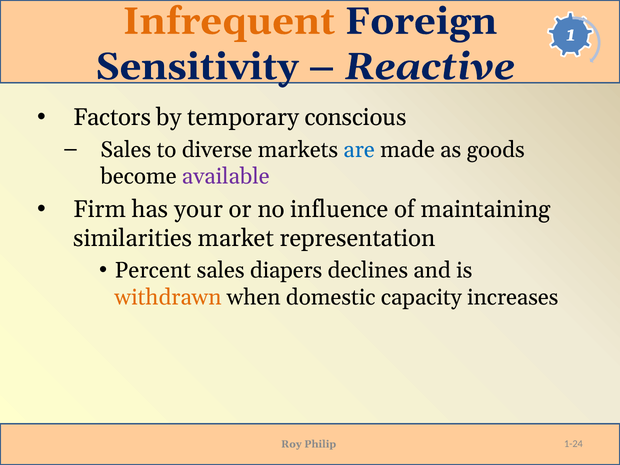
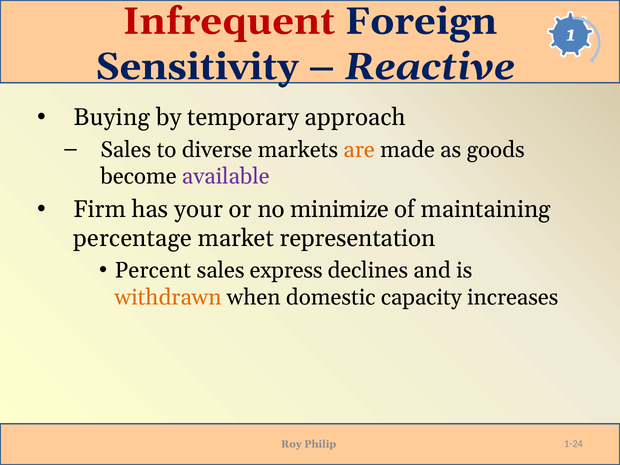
Infrequent colour: orange -> red (229, 21)
Factors: Factors -> Buying (112, 117)
conscious: conscious -> approach (355, 117)
are colour: blue -> orange (359, 150)
influence: influence -> minimize (340, 209)
similarities: similarities -> percentage (133, 238)
diapers: diapers -> express (286, 271)
